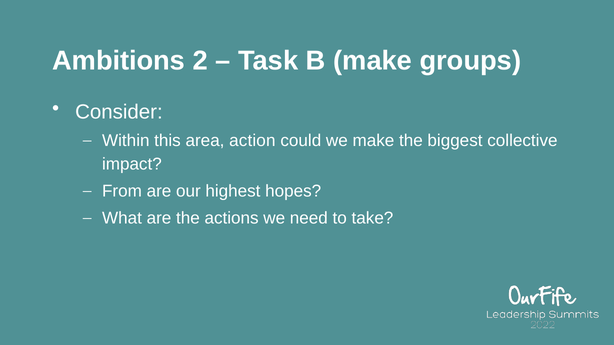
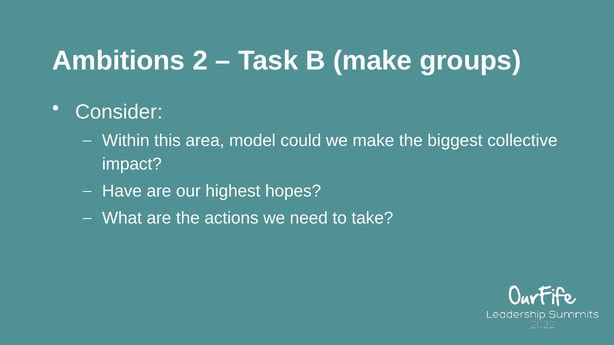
action: action -> model (252, 141)
From: From -> Have (122, 191)
